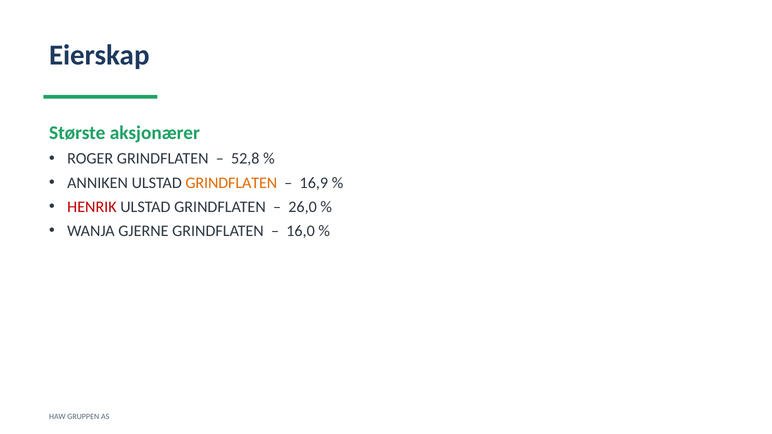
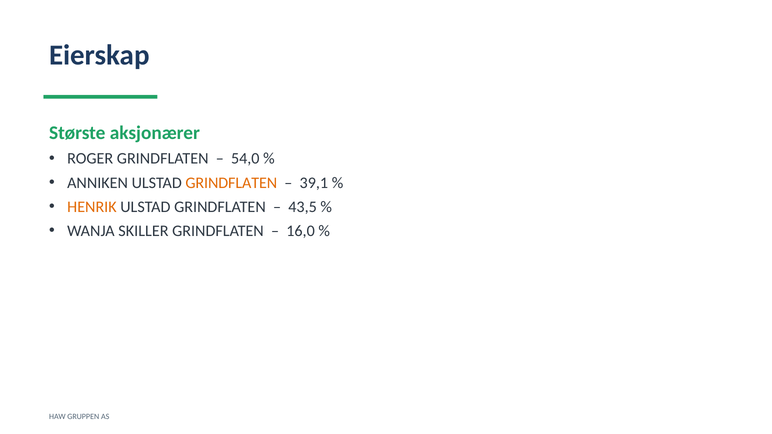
52,8: 52,8 -> 54,0 (245, 159)
16,9: 16,9 -> 39,1 (314, 183)
HENRIK colour: red -> orange (92, 207)
26,0: 26,0 -> 43,5 (303, 207)
GJERNE: GJERNE -> SKILLER (143, 231)
